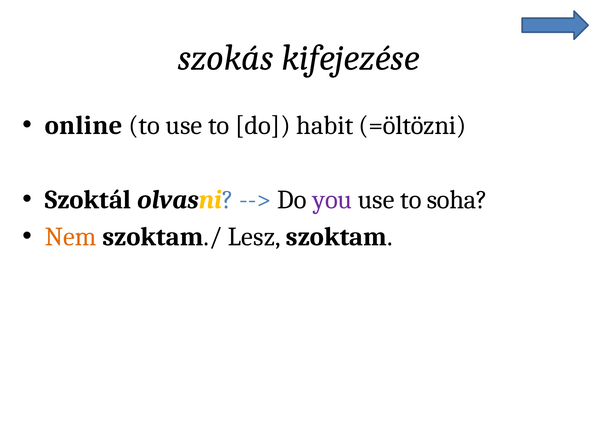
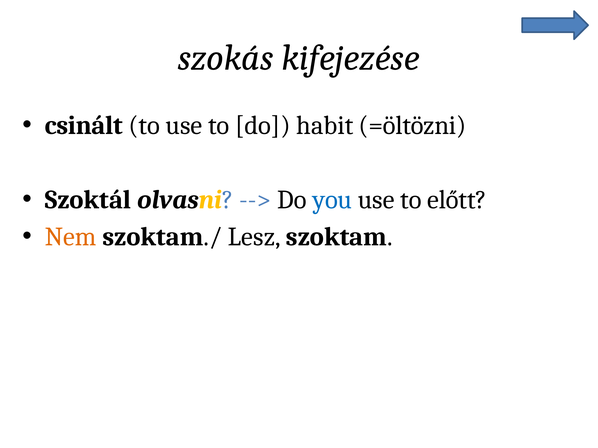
online: online -> csinált (84, 125)
you colour: purple -> blue (332, 200)
soha: soha -> előtt (457, 200)
